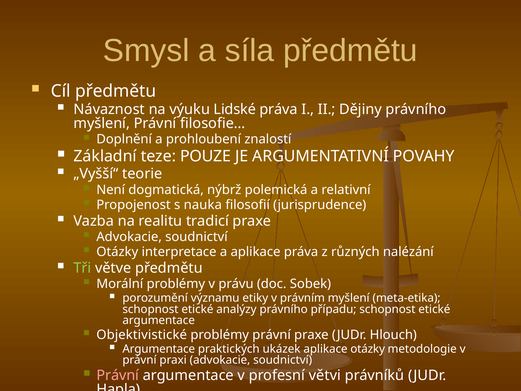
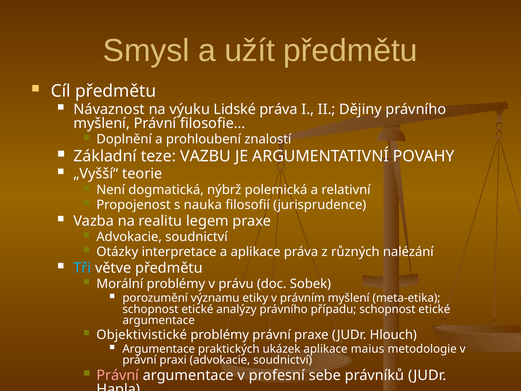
síla: síla -> užít (250, 51)
POUZE: POUZE -> VAZBU (206, 156)
tradicí: tradicí -> legem (207, 221)
Tři colour: light green -> light blue (82, 268)
aplikace otázky: otázky -> maius (368, 349)
větvi: větvi -> sebe (325, 375)
